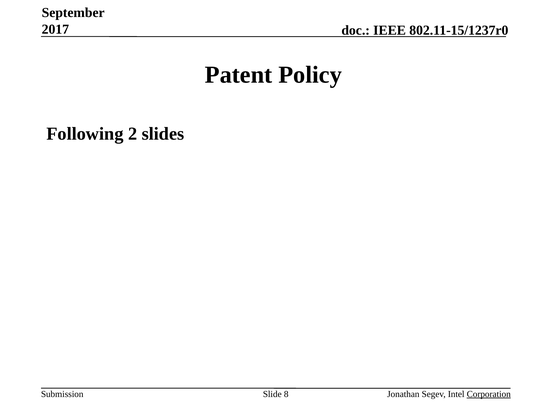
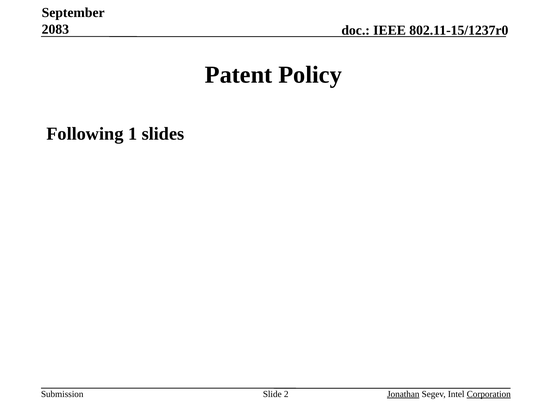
2017: 2017 -> 2083 (55, 29)
2: 2 -> 1 (133, 133)
8: 8 -> 2 (286, 393)
Jonathan underline: none -> present (403, 393)
